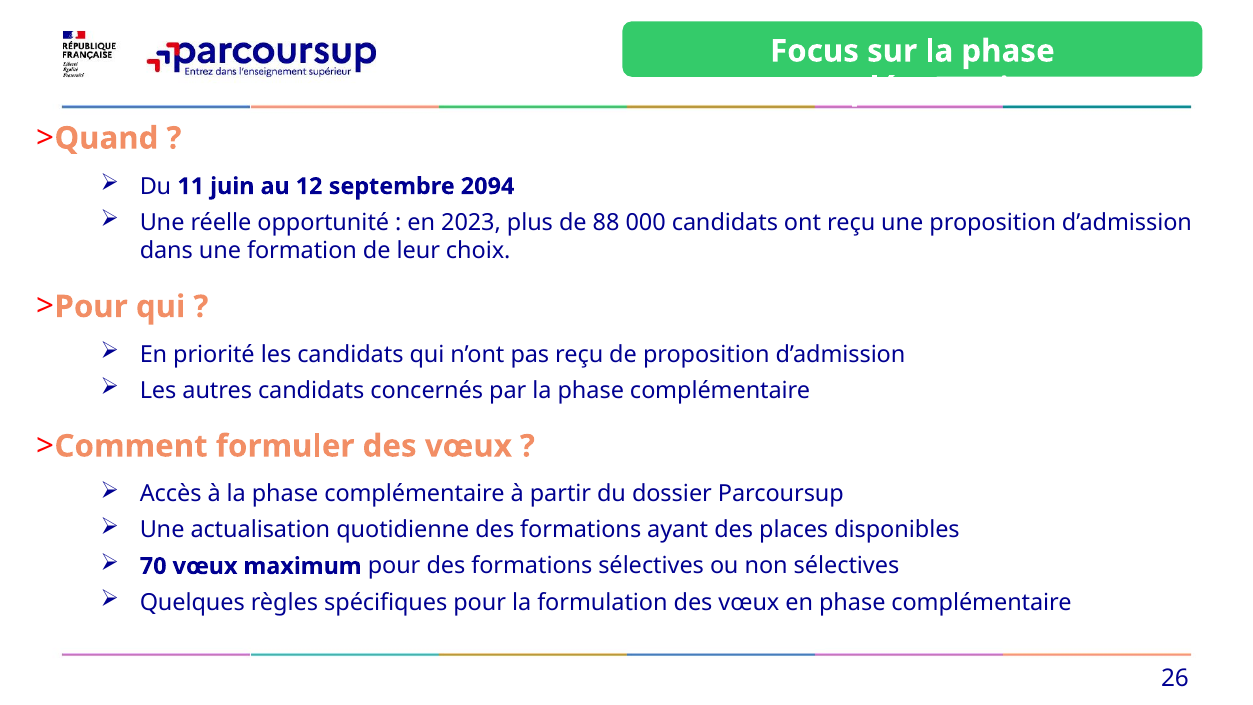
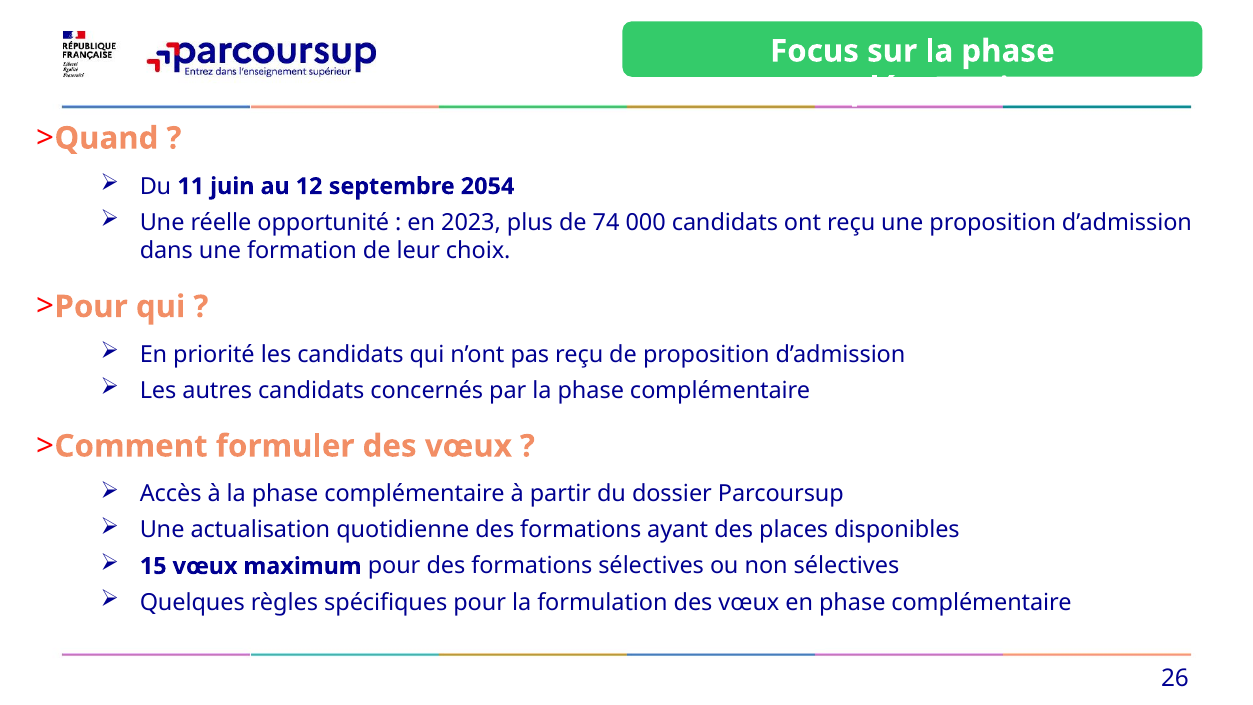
2094: 2094 -> 2054 (488, 186)
88: 88 -> 74 (606, 222)
70: 70 -> 15 (153, 566)
